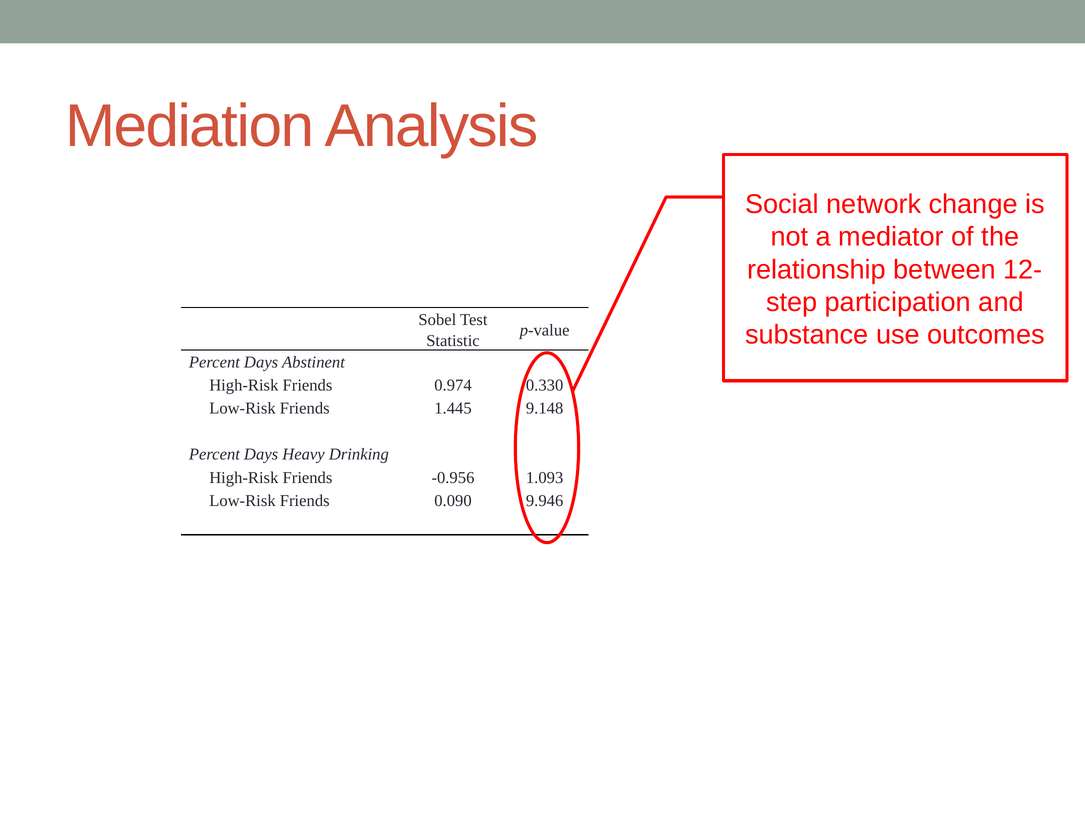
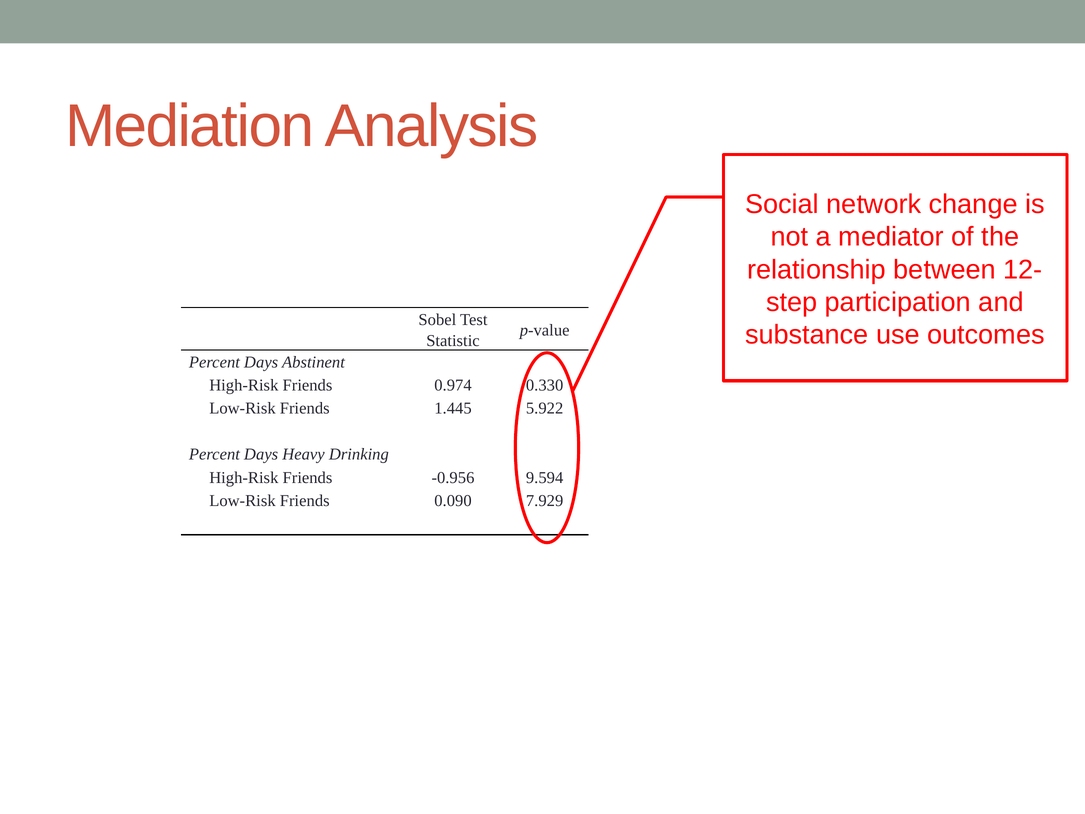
9.148: 9.148 -> 5.922 (545, 408)
1.093: 1.093 -> 9.594 (545, 477)
9.946: 9.946 -> 7.929 (545, 501)
